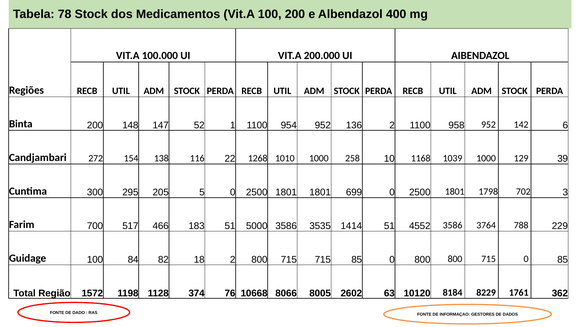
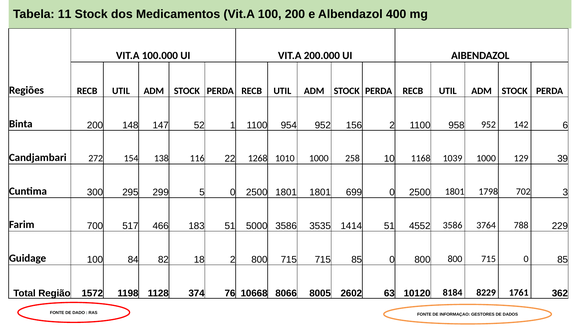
78: 78 -> 11 (65, 14)
136: 136 -> 156 (354, 125)
205: 205 -> 299 (161, 192)
